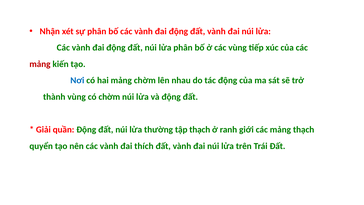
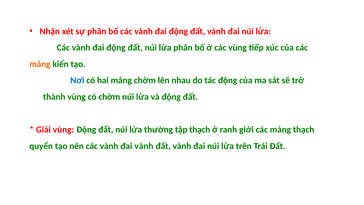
mảng colour: red -> orange (40, 64)
Giải quần: quần -> vùng (63, 130)
đai thích: thích -> vành (144, 146)
